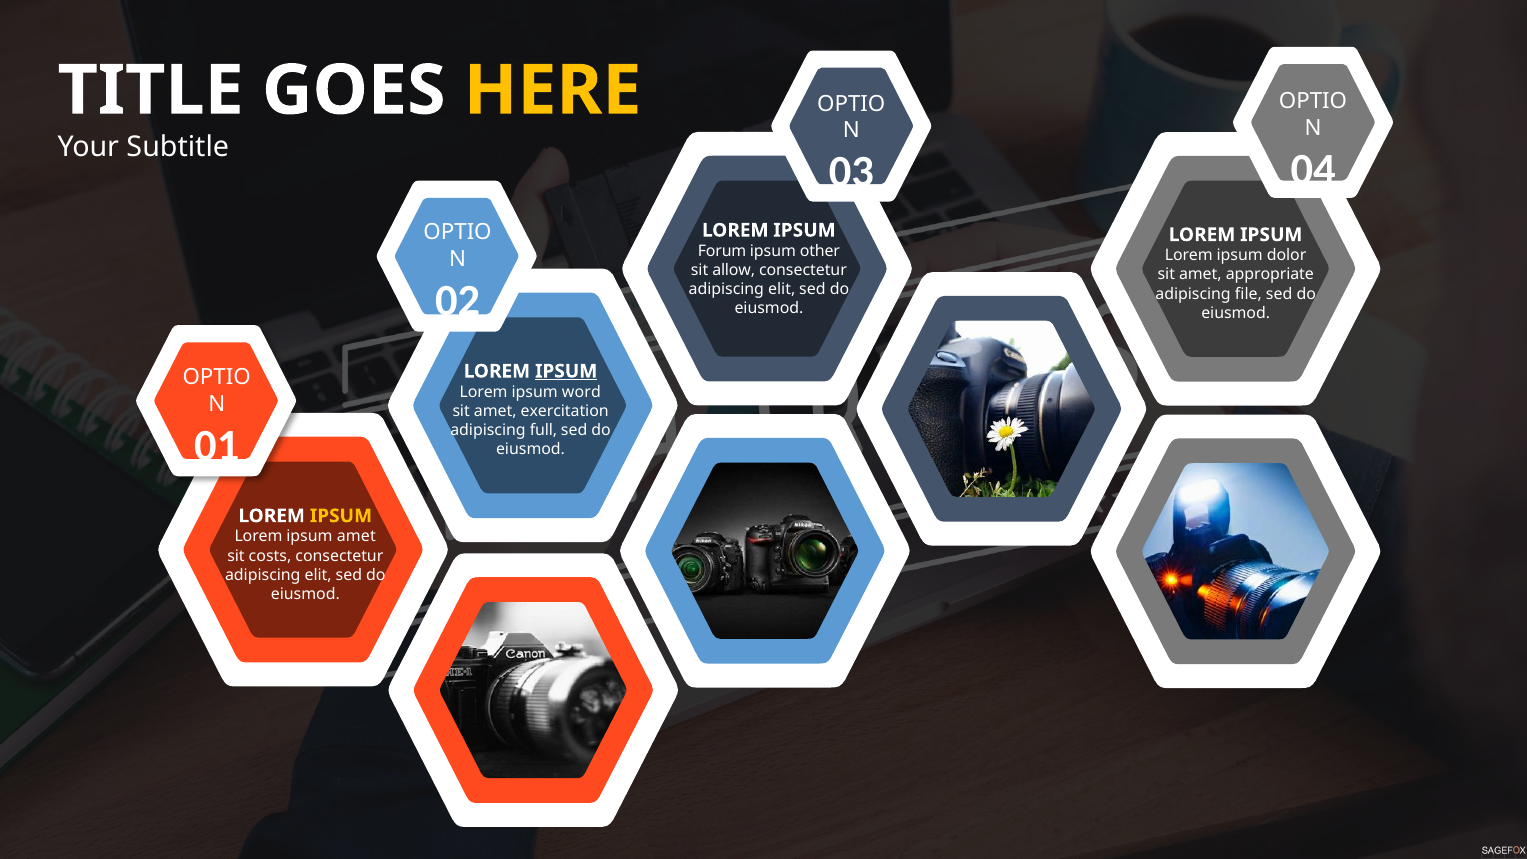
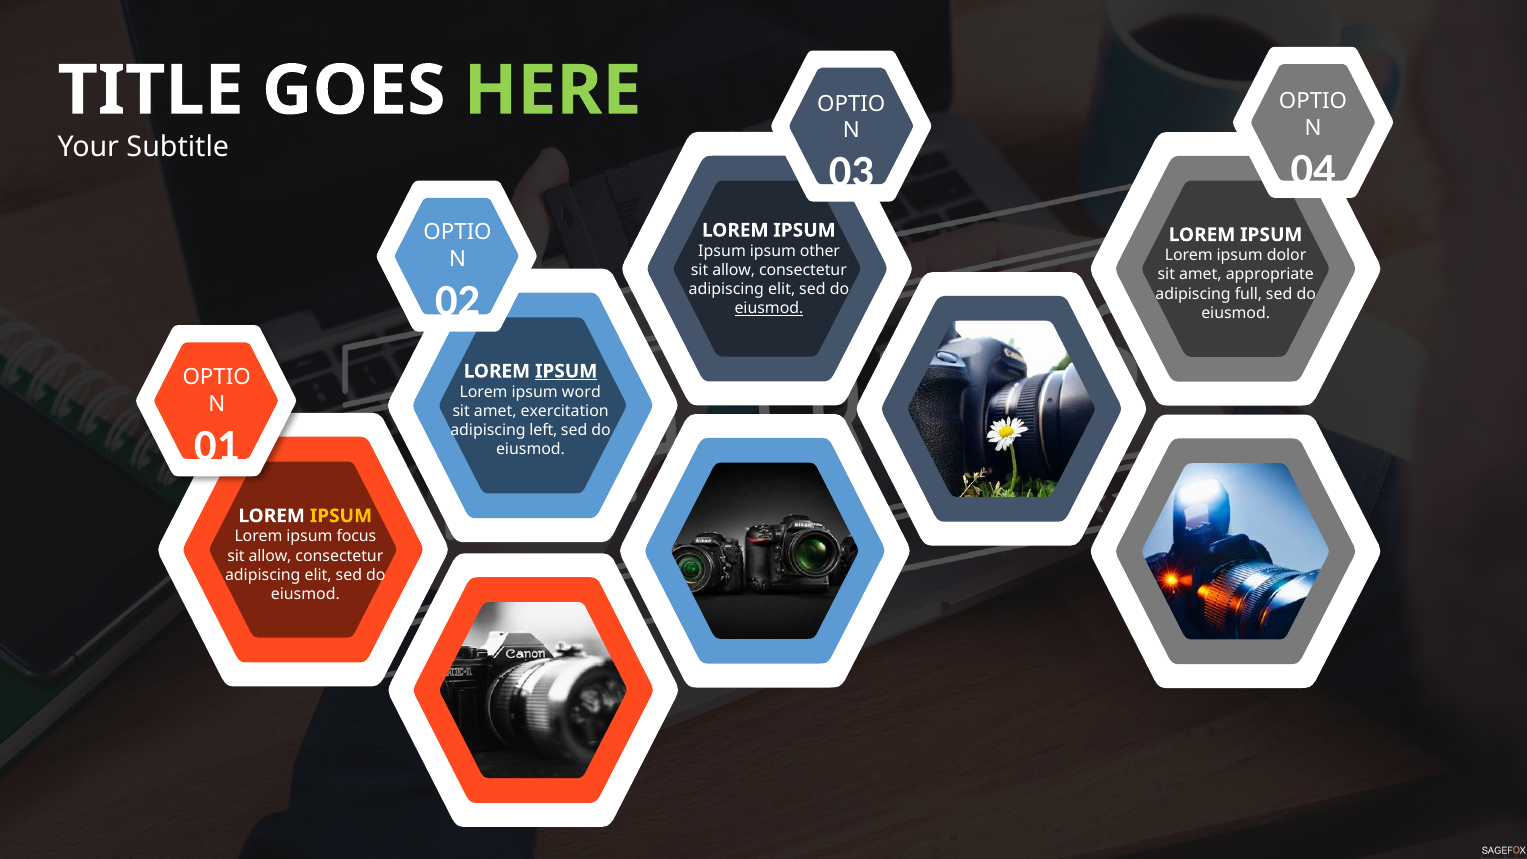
HERE colour: yellow -> light green (553, 91)
Forum: Forum -> Ipsum (722, 251)
file: file -> full (1249, 294)
eiusmod underline: none -> present (769, 308)
full: full -> left (543, 430)
ipsum amet: amet -> focus (356, 537)
costs: costs -> allow (270, 556)
